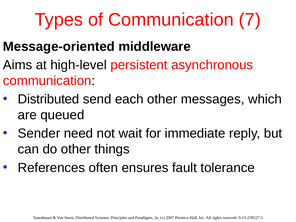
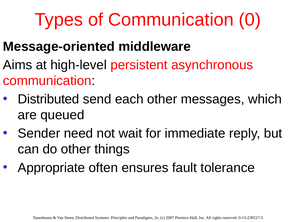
7: 7 -> 0 (250, 20)
References: References -> Appropriate (51, 168)
